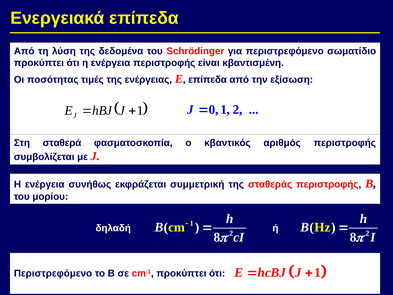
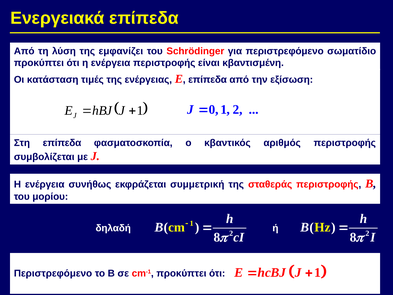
δεδομένα: δεδομένα -> εμφανίζει (121, 51)
ποσότητας: ποσότητας -> κατάσταση (53, 79)
Στη σταθερά: σταθερά -> επίπεδα (62, 143)
